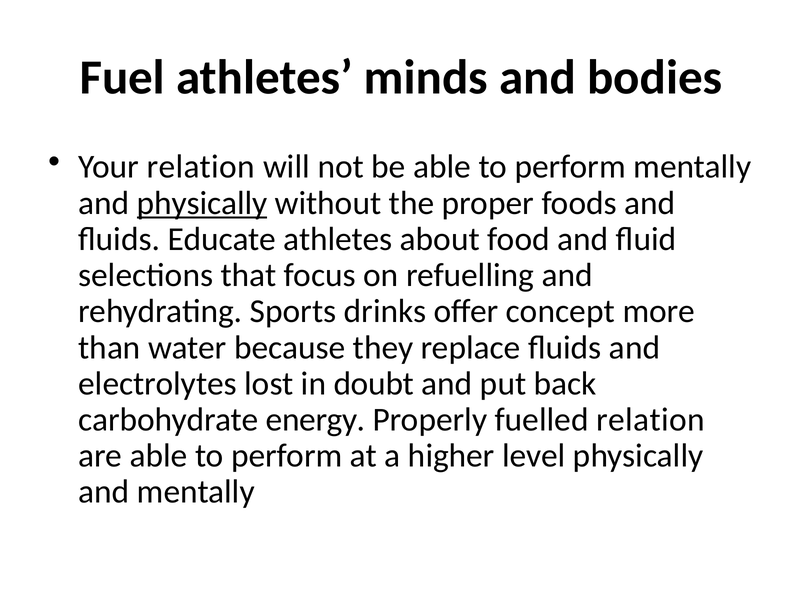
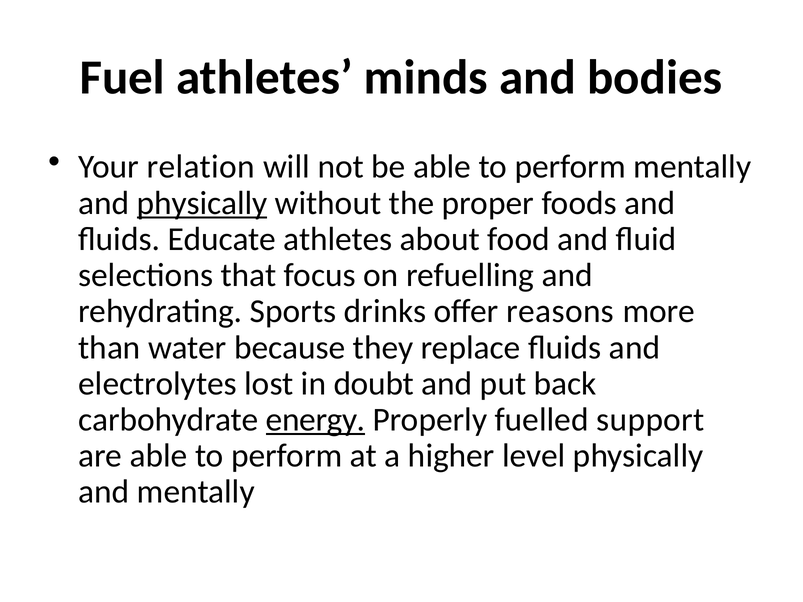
concept: concept -> reasons (560, 311)
energy underline: none -> present (316, 420)
fuelled relation: relation -> support (650, 420)
